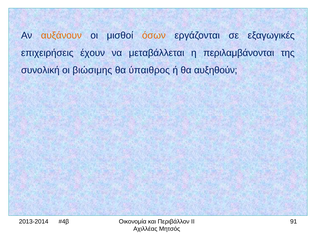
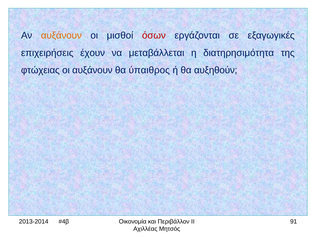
όσων colour: orange -> red (154, 36)
περιλαμβάνονται: περιλαμβάνονται -> διατηρησιμότητα (239, 53)
συνολική: συνολική -> φτώχειας (40, 70)
οι βιώσιμης: βιώσιμης -> αυξάνουν (92, 70)
